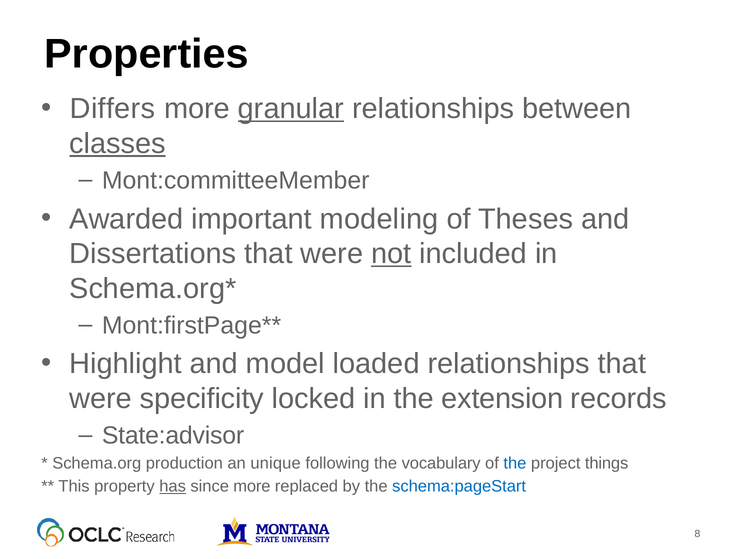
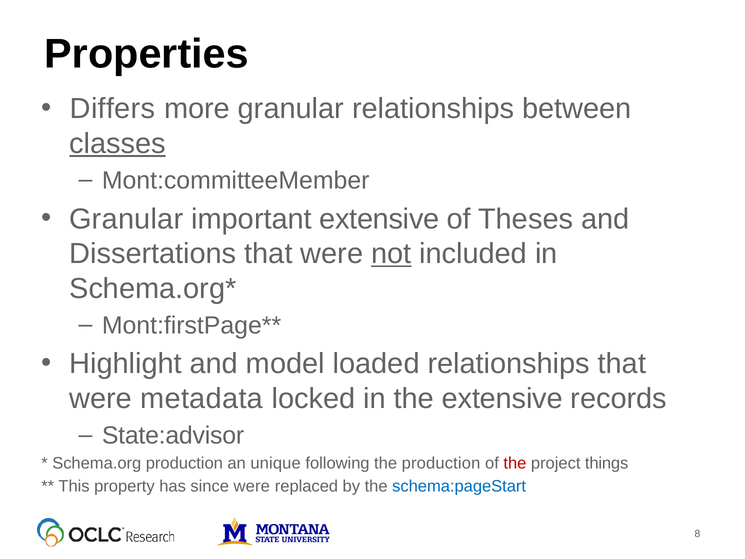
granular underline: present -> none (291, 109)
Awarded: Awarded -> Granular (126, 219)
important modeling: modeling -> extensive (379, 219)
specificity: specificity -> metadata (202, 399)
the extension: extension -> extensive (502, 399)
the vocabulary: vocabulary -> production (441, 463)
the colour: blue -> red (515, 463)
has underline: present -> none (173, 486)
since more: more -> were (252, 486)
